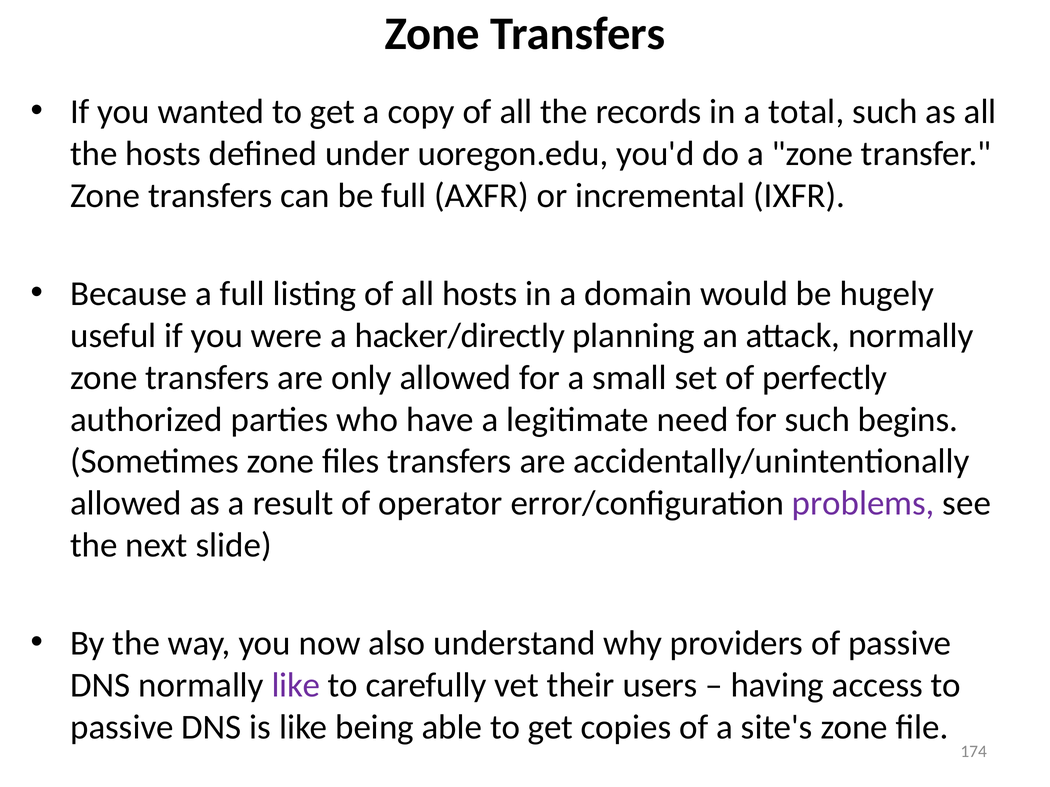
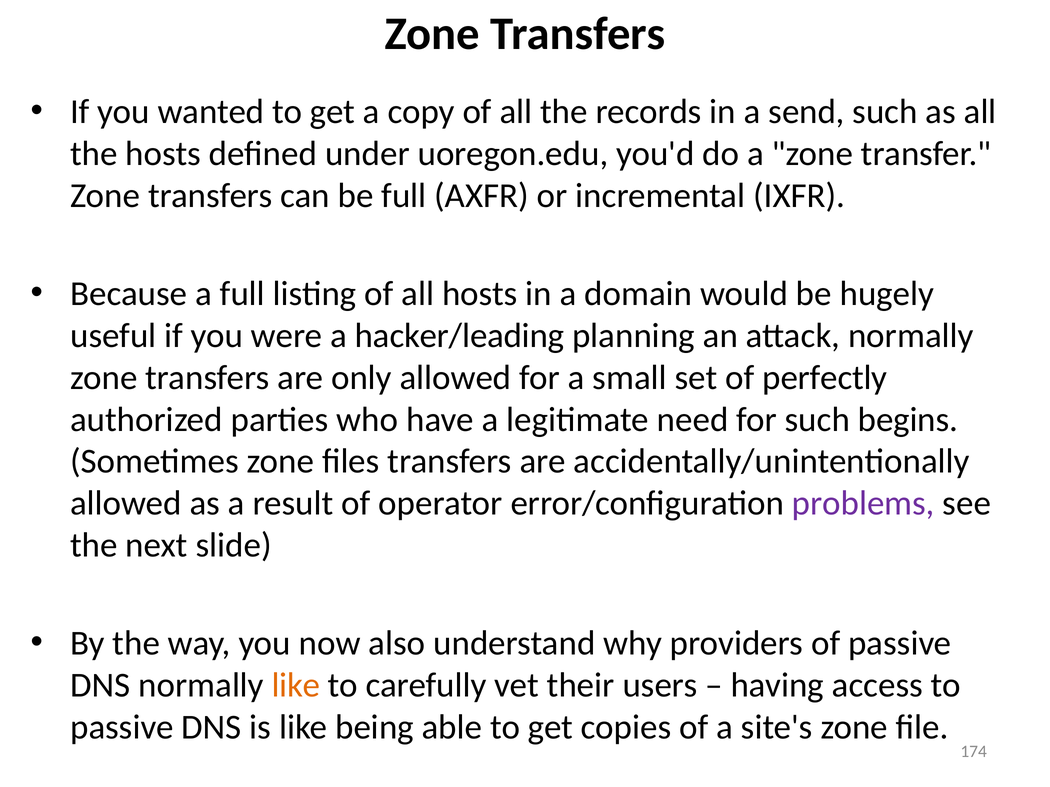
total: total -> send (807, 112)
hacker/directly: hacker/directly -> hacker/leading (460, 336)
like colour: purple -> orange (296, 686)
